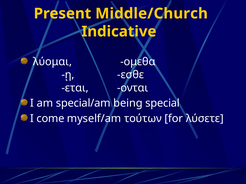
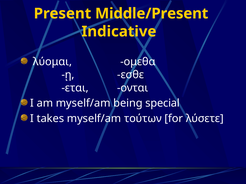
Middle/Church: Middle/Church -> Middle/Present (152, 14)
am special/am: special/am -> myself/am (83, 103)
come: come -> takes (50, 119)
